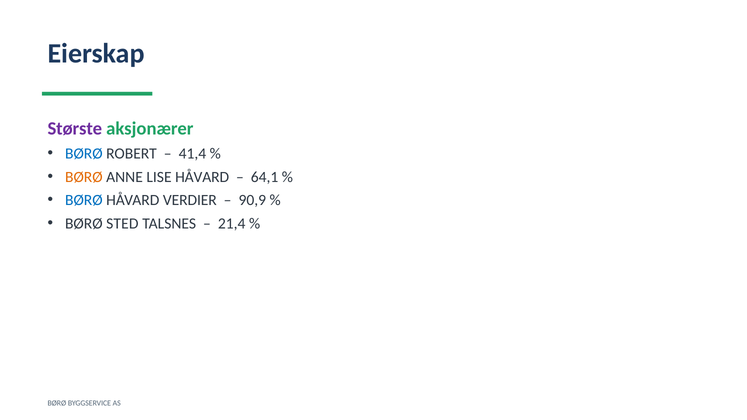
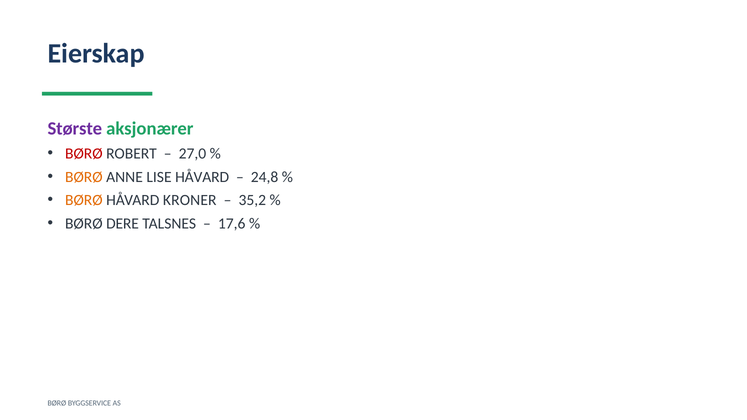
BØRØ colour: blue -> red (84, 154)
41,4: 41,4 -> 27,0 (192, 154)
64,1: 64,1 -> 24,8 (265, 177)
BØRØ colour: blue -> orange (84, 200)
VERDIER: VERDIER -> KRONER (190, 200)
90,9: 90,9 -> 35,2 (252, 200)
STED: STED -> DERE (123, 224)
21,4: 21,4 -> 17,6 (232, 224)
